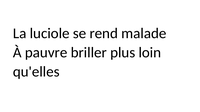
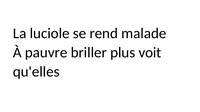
loin: loin -> voit (150, 53)
